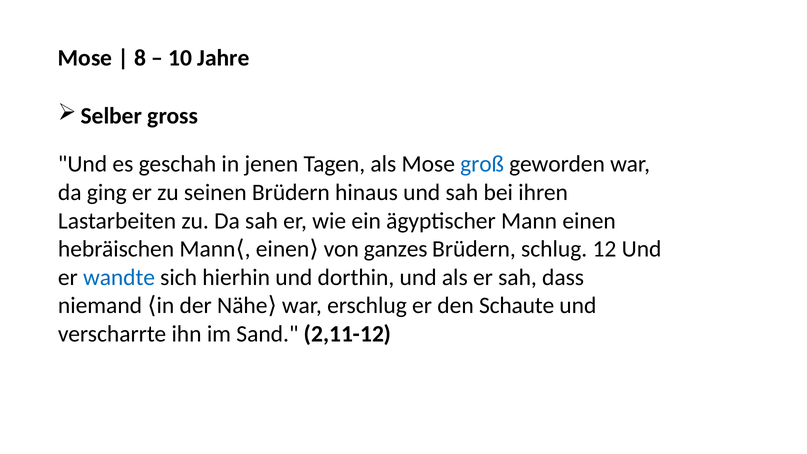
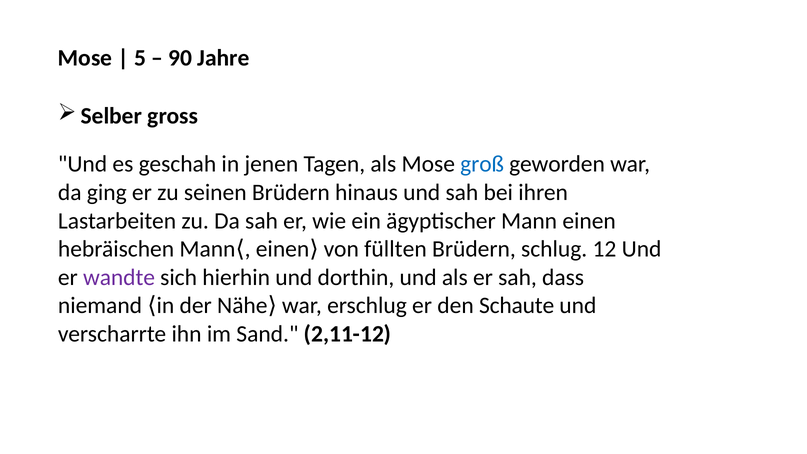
8: 8 -> 5 (140, 58)
10: 10 -> 90 (180, 58)
ganzes: ganzes -> füllten (395, 249)
wandte colour: blue -> purple (119, 277)
